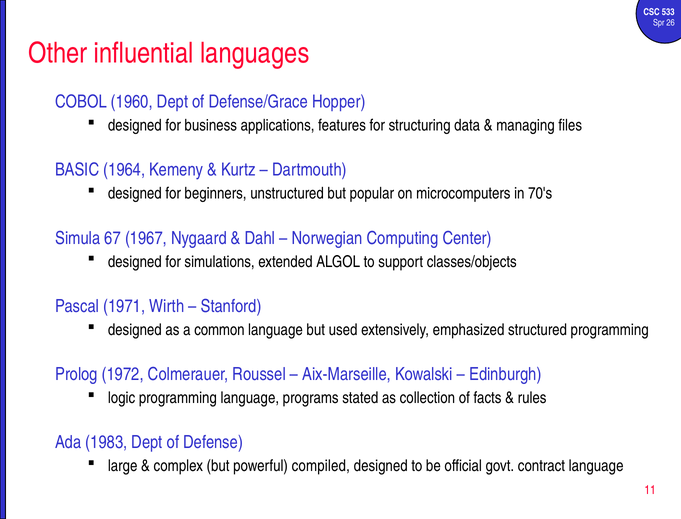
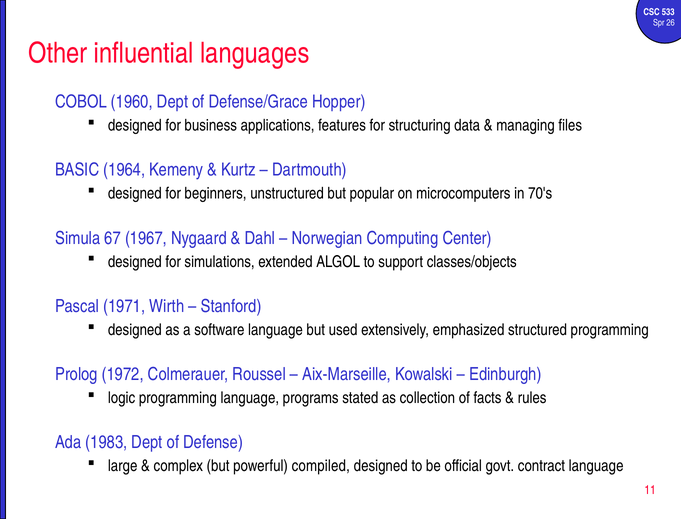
common: common -> software (219, 330)
